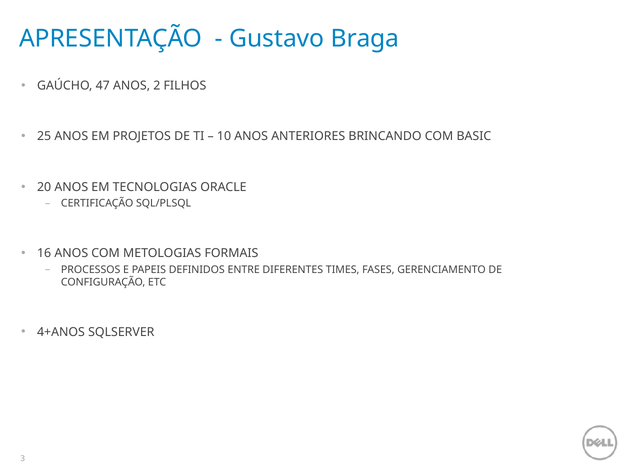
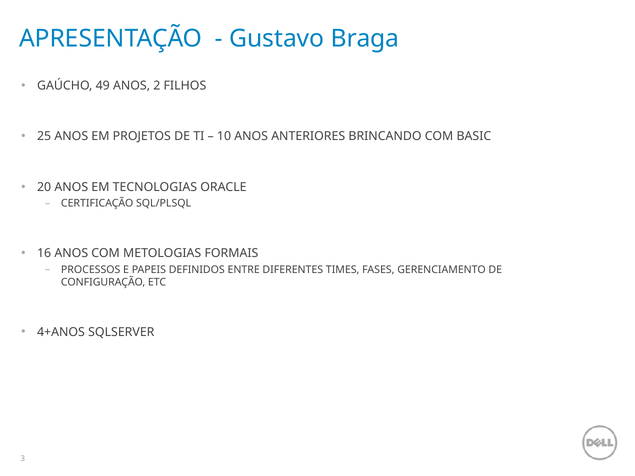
47: 47 -> 49 (103, 86)
